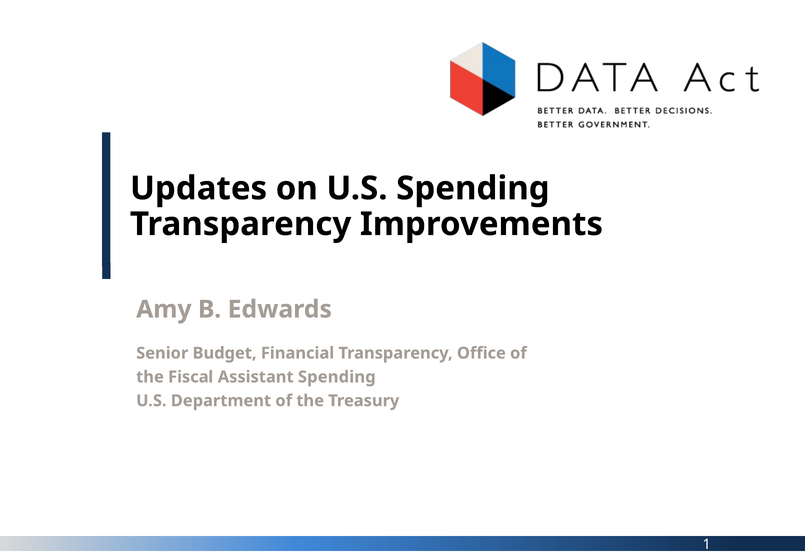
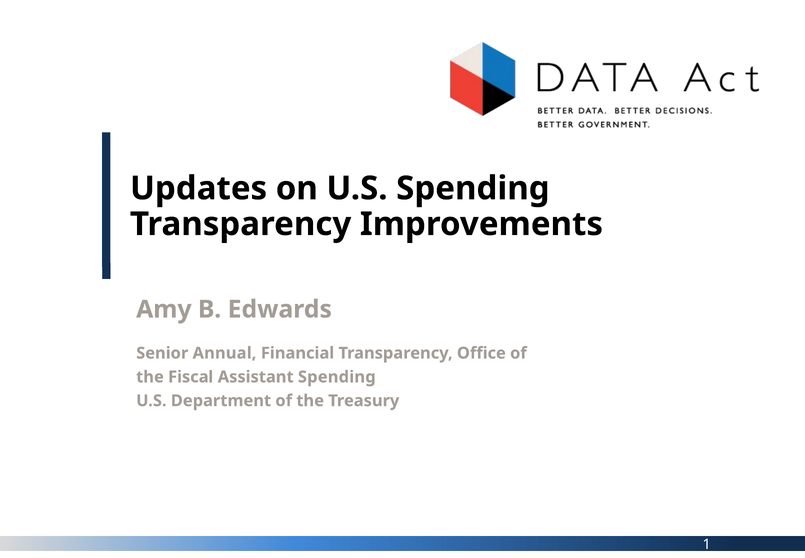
Budget: Budget -> Annual (224, 353)
